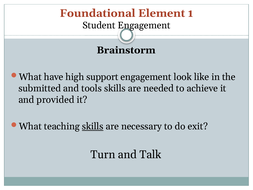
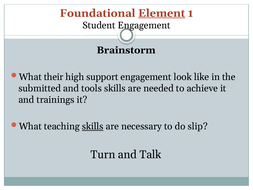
Element underline: none -> present (162, 13)
have: have -> their (54, 77)
provided: provided -> trainings (55, 100)
exit: exit -> slip (198, 126)
